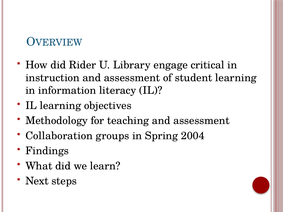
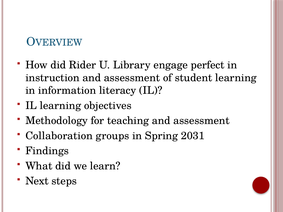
critical: critical -> perfect (208, 65)
2004: 2004 -> 2031 (193, 136)
